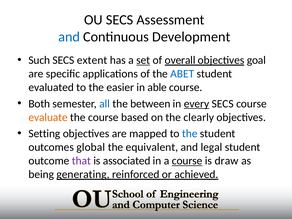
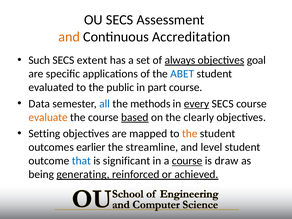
and colour: blue -> orange (69, 37)
Development: Development -> Accreditation (191, 37)
set underline: present -> none (143, 60)
overall: overall -> always (180, 60)
easier: easier -> public (120, 87)
able: able -> part (157, 87)
Both: Both -> Data (39, 104)
between: between -> methods (150, 104)
based underline: none -> present (135, 117)
the colour: blue -> orange (190, 134)
global: global -> earlier (91, 147)
equivalent: equivalent -> streamline (152, 147)
legal: legal -> level (212, 147)
that colour: purple -> blue (81, 161)
associated: associated -> significant (127, 161)
